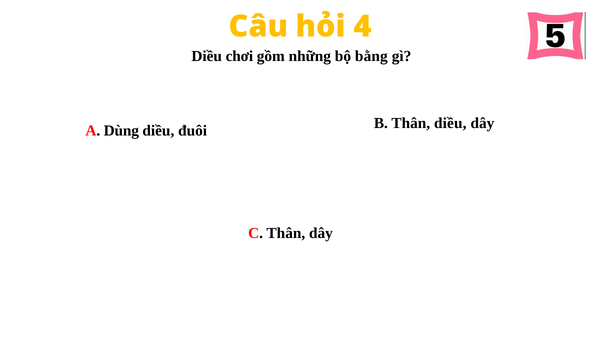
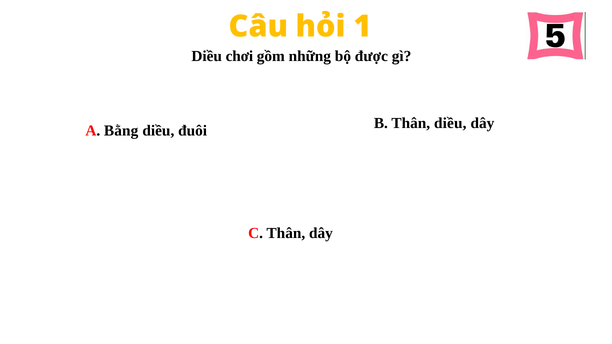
4: 4 -> 1 (363, 27)
bằng: bằng -> được (371, 56)
Dùng: Dùng -> Bằng (121, 131)
